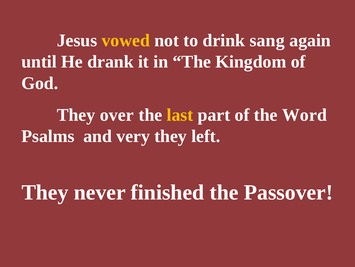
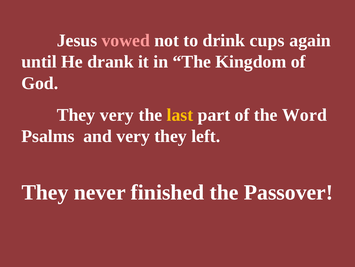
vowed colour: yellow -> pink (126, 40)
sang: sang -> cups (267, 40)
They over: over -> very (117, 115)
